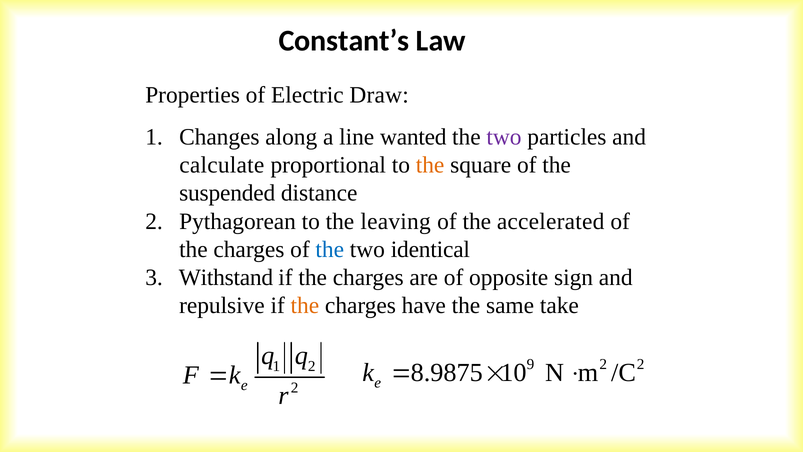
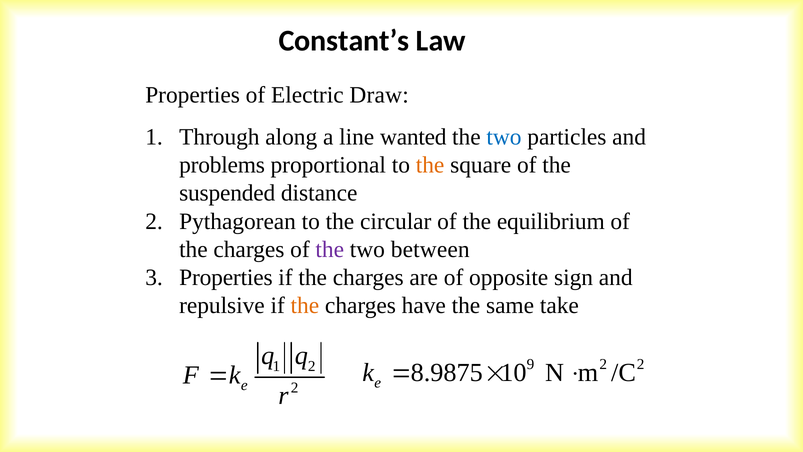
Changes: Changes -> Through (219, 137)
two colour: purple -> blue (504, 137)
calculate: calculate -> problems (222, 165)
leaving: leaving -> circular (396, 221)
accelerated: accelerated -> equilibrium (551, 221)
the colour: blue -> purple (330, 249)
identical: identical -> between (430, 249)
Withstand: Withstand -> Properties (226, 277)
